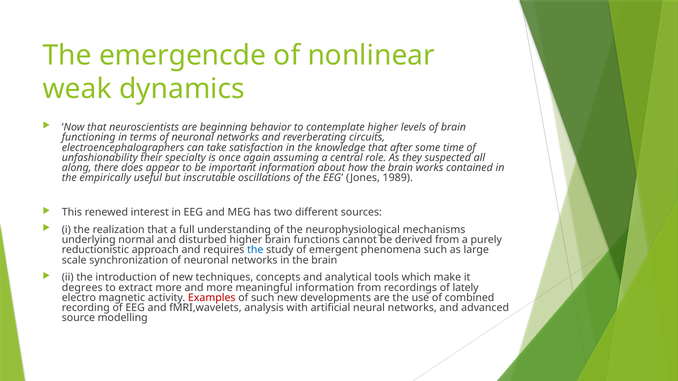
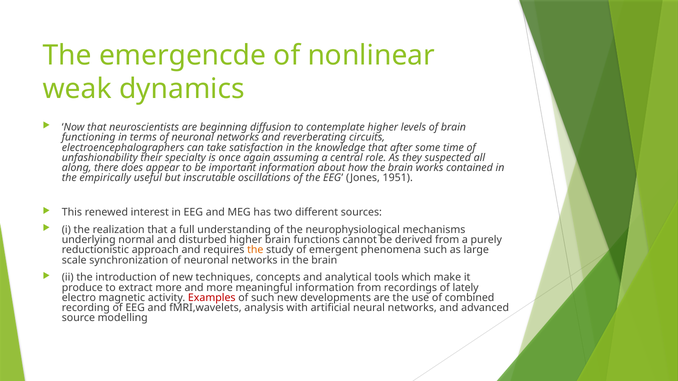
behavior: behavior -> diffusion (271, 127)
1989: 1989 -> 1951 (398, 178)
the colour: blue -> orange (255, 250)
degrees: degrees -> produce (82, 288)
